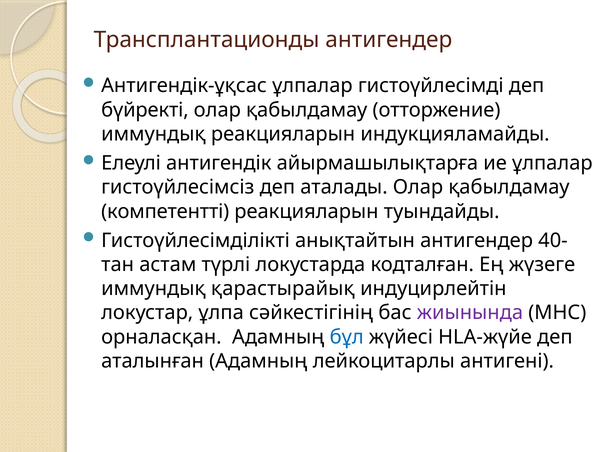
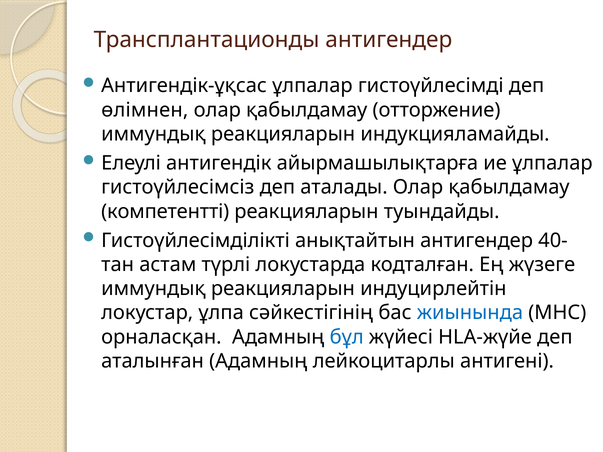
бүйректі: бүйректі -> өлімнен (145, 110)
қарастырайық: қарастырайық -> реакцияларын (283, 289)
жиынында colour: purple -> blue (470, 313)
